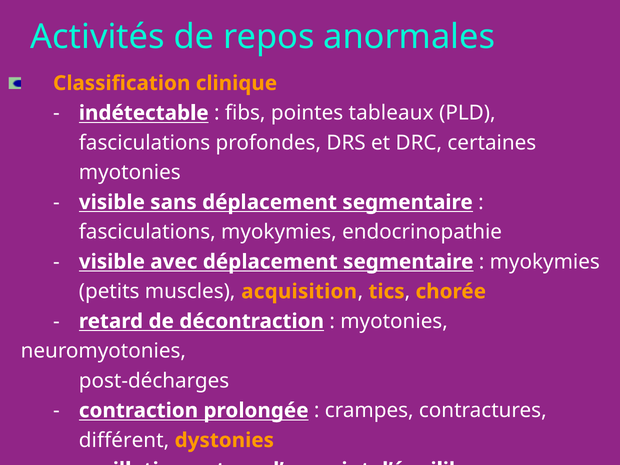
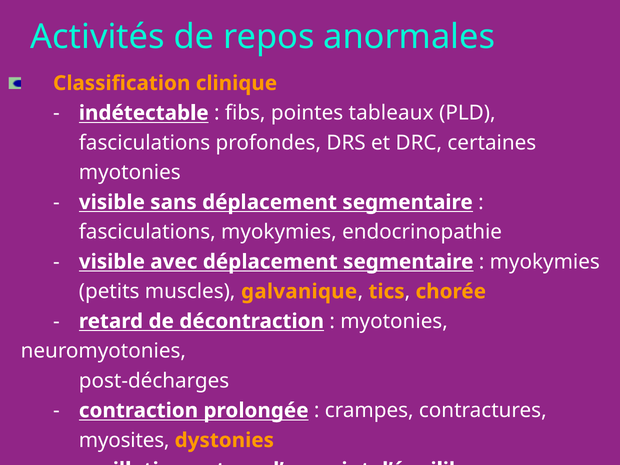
acquisition: acquisition -> galvanique (299, 292)
différent: différent -> myosites (124, 440)
